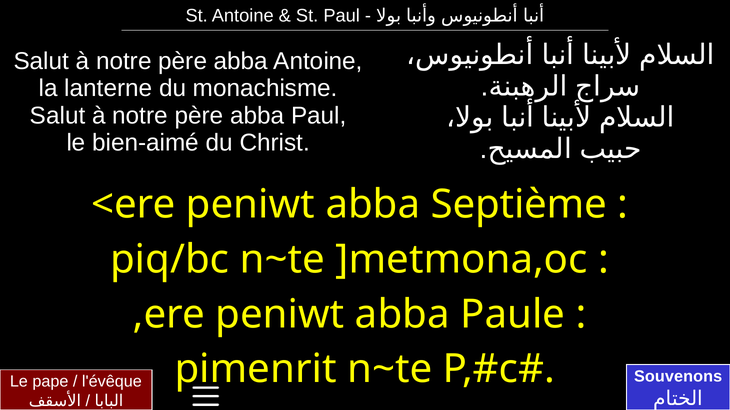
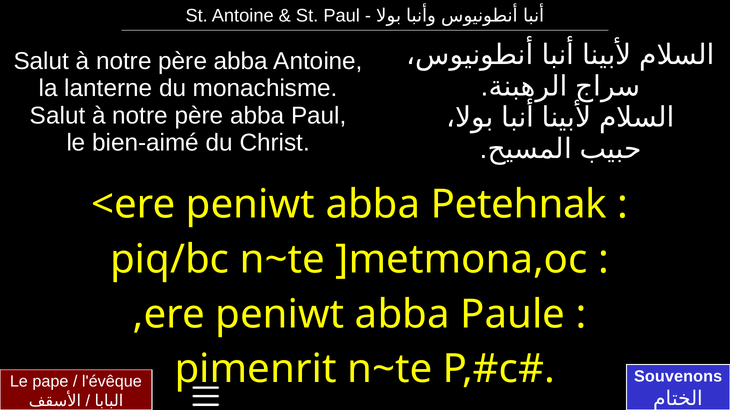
Septième: Septième -> Petehnak (519, 205)
